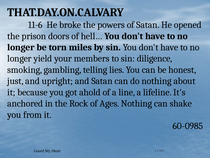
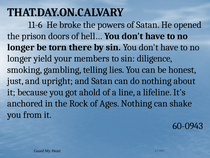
miles: miles -> there (80, 47)
60-0985: 60-0985 -> 60-0943 (188, 126)
